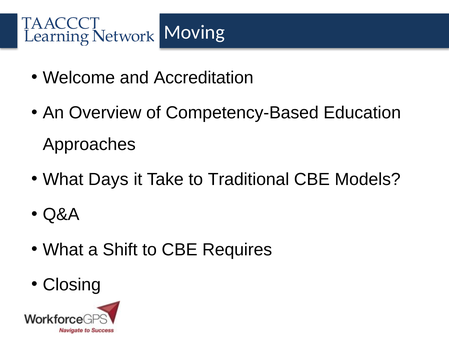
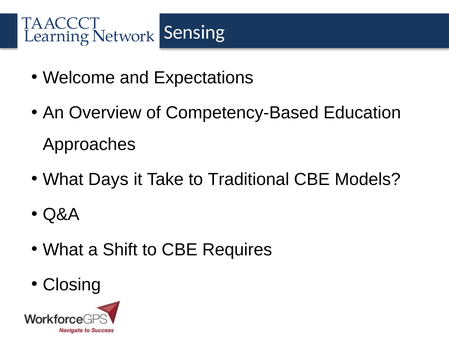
Moving: Moving -> Sensing (194, 32)
Accreditation: Accreditation -> Expectations (204, 78)
